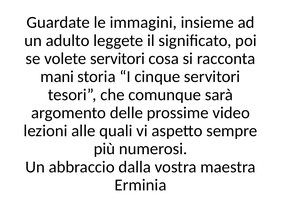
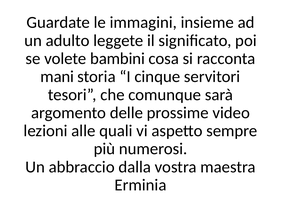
volete servitori: servitori -> bambini (117, 59)
